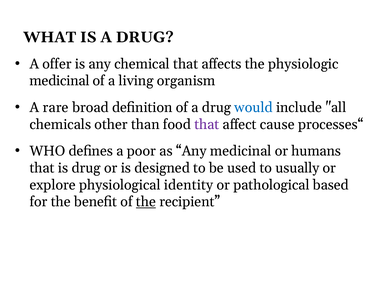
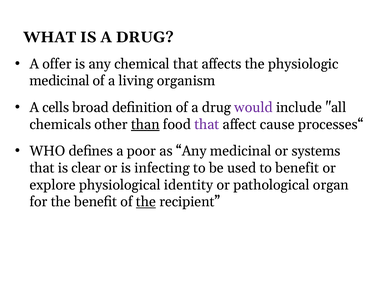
rare: rare -> cells (56, 107)
would colour: blue -> purple (254, 107)
than underline: none -> present (145, 124)
humans: humans -> systems (316, 151)
is drug: drug -> clear (86, 168)
designed: designed -> infecting (162, 168)
to usually: usually -> benefit (297, 168)
based: based -> organ (331, 185)
